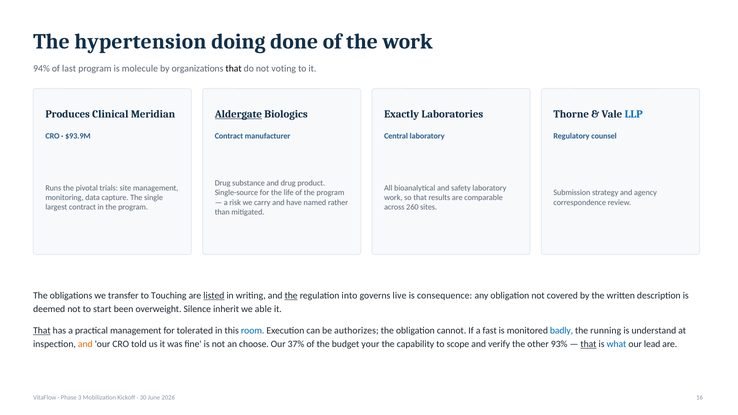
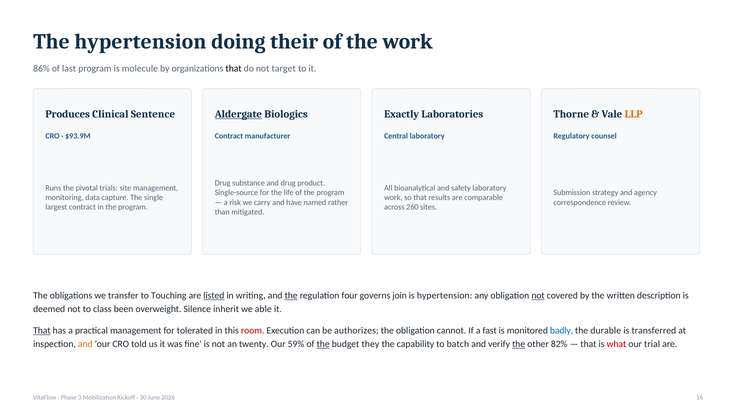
done: done -> their (294, 42)
94%: 94% -> 86% (41, 69)
voting: voting -> target (284, 69)
Meridian: Meridian -> Sentence (153, 114)
LLP colour: blue -> orange (634, 114)
into: into -> four (350, 296)
live: live -> join (400, 296)
is consequence: consequence -> hypertension (445, 296)
not underline: none -> present (538, 296)
start: start -> class (102, 309)
room colour: blue -> red (253, 331)
running: running -> durable (606, 331)
understand: understand -> transferred (654, 331)
choose: choose -> twenty (254, 344)
37%: 37% -> 59% (296, 344)
the underline: none -> present (323, 344)
your: your -> they (370, 344)
scope: scope -> batch (458, 344)
the underline: none -> present (519, 344)
93%: 93% -> 82% (559, 344)
that underline: present -> none (588, 344)
what colour: blue -> red (616, 344)
lead: lead -> trial (652, 344)
